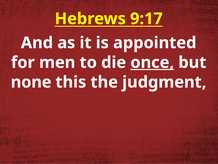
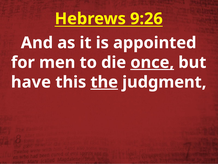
9:17: 9:17 -> 9:26 (146, 19)
none: none -> have (31, 82)
the underline: none -> present (104, 82)
